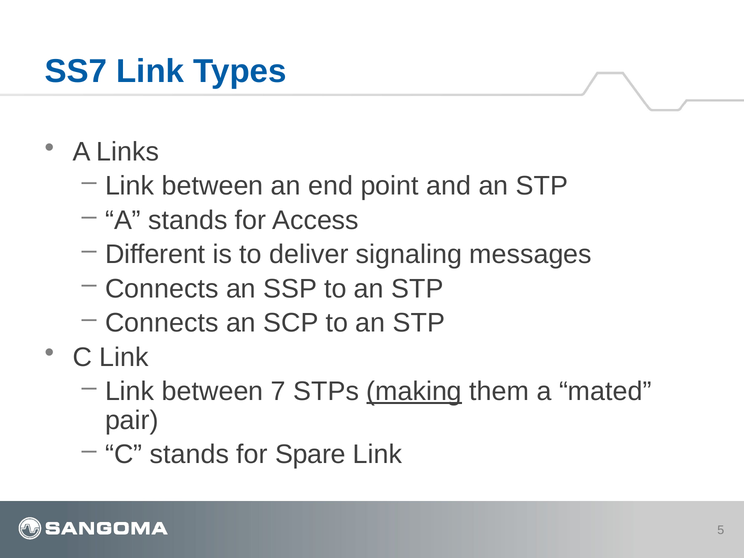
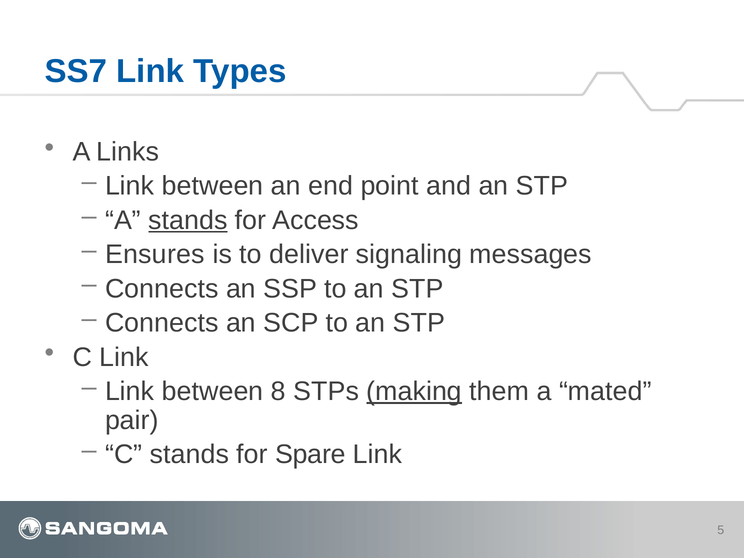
stands underline: none -> present (188, 220)
Different: Different -> Ensures (155, 255)
7: 7 -> 8 (278, 391)
